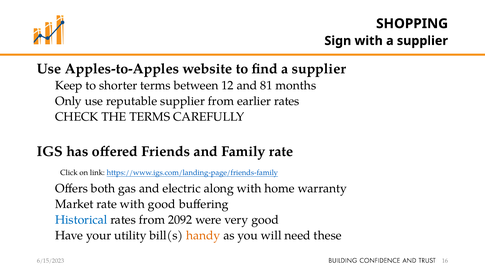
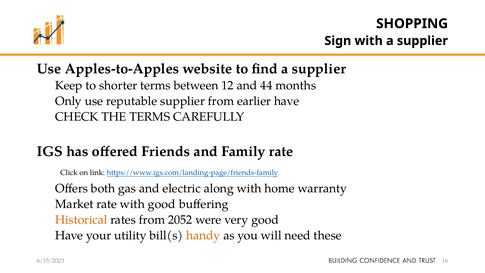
81: 81 -> 44 (266, 85)
earlier rates: rates -> have (287, 101)
Historical colour: blue -> orange (81, 220)
2092: 2092 -> 2052 (180, 220)
